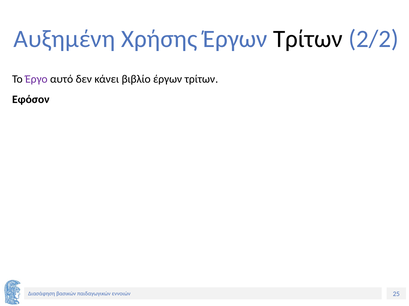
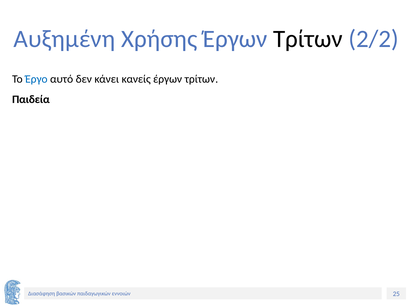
Έργο colour: purple -> blue (36, 79)
βιβλίο: βιβλίο -> κανείς (136, 79)
Εφόσον: Εφόσον -> Παιδεία (31, 100)
